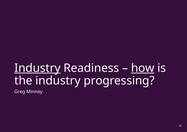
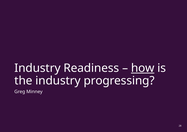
Industry underline: present -> none (37, 68)
